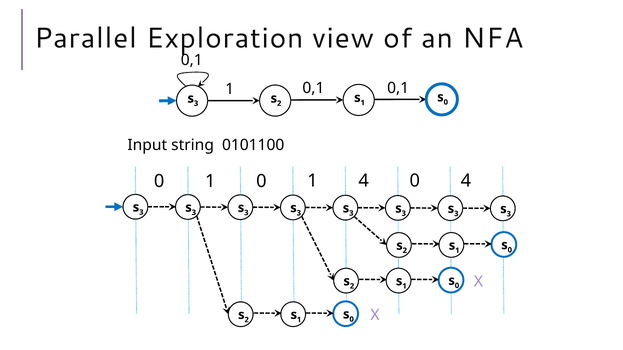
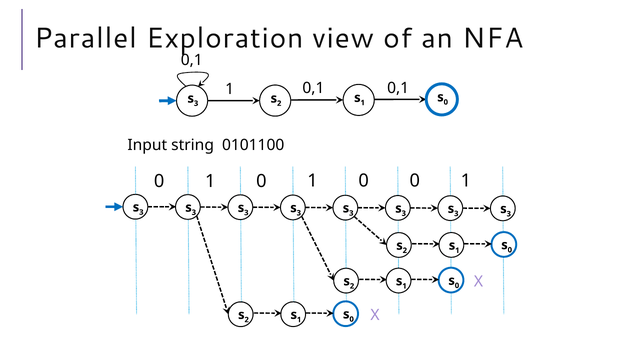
1 0 1 4: 4 -> 0 (364, 181)
4: 4 -> 1 (466, 181)
